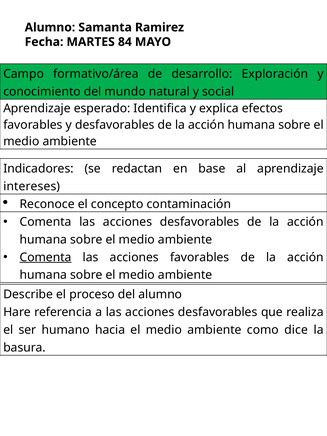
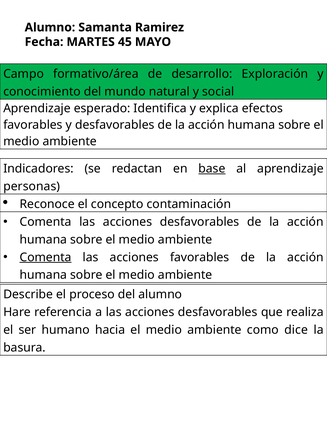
84: 84 -> 45 (125, 42)
base underline: none -> present (212, 169)
intereses: intereses -> personas (32, 186)
